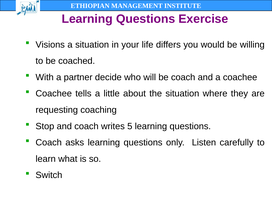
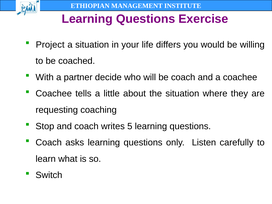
Visions: Visions -> Project (50, 45)
